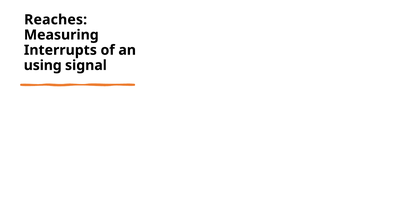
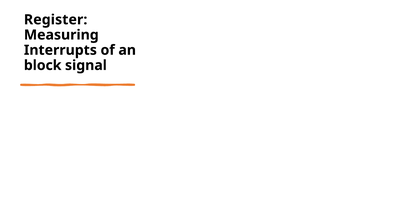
Reaches: Reaches -> Register (56, 20)
using: using -> block (43, 65)
